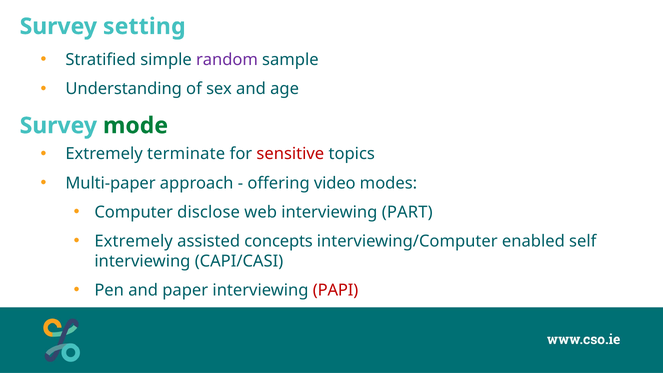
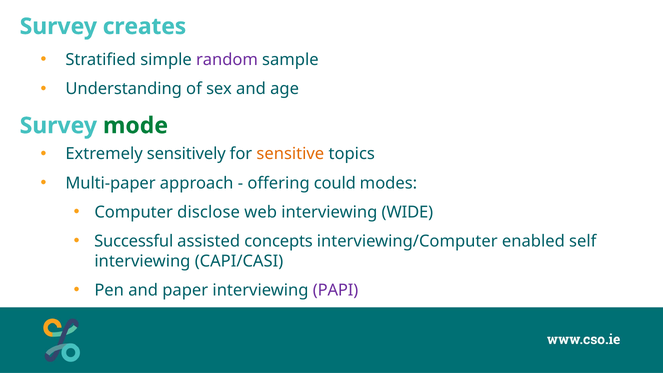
setting: setting -> creates (144, 26)
terminate: terminate -> sensitively (186, 154)
sensitive colour: red -> orange (290, 154)
video: video -> could (335, 183)
PART: PART -> WIDE (407, 212)
Extremely: Extremely -> Successful (134, 241)
PAPI colour: red -> purple (336, 290)
